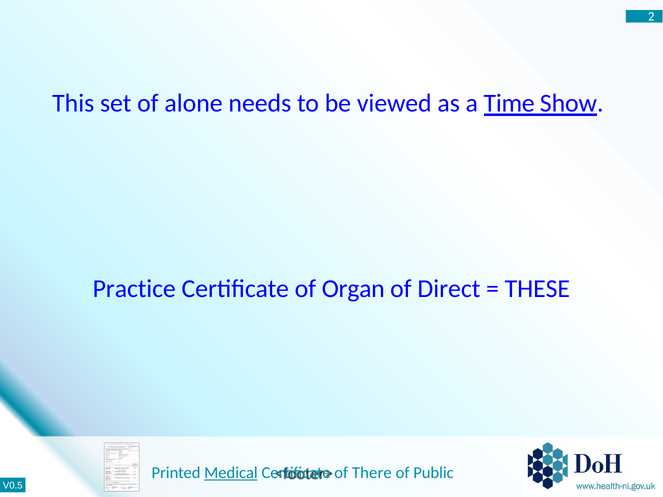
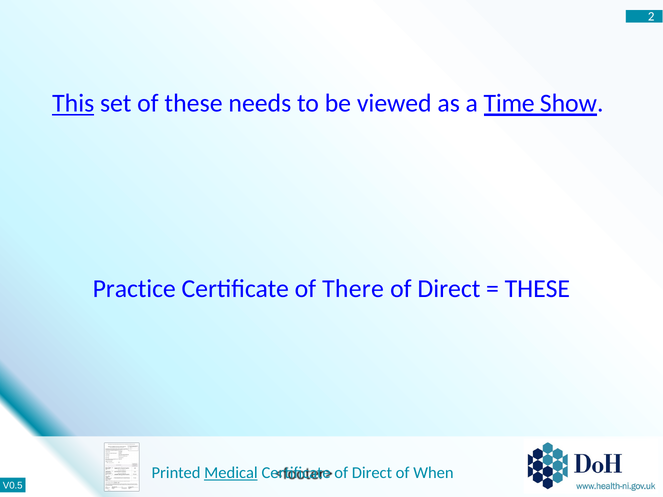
This underline: none -> present (73, 104)
of alone: alone -> these (194, 104)
Organ: Organ -> There (353, 289)
Certificate of There: There -> Direct (372, 473)
Public: Public -> When (433, 473)
